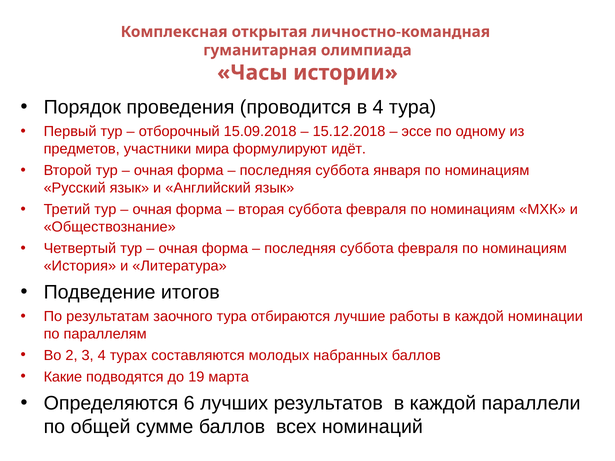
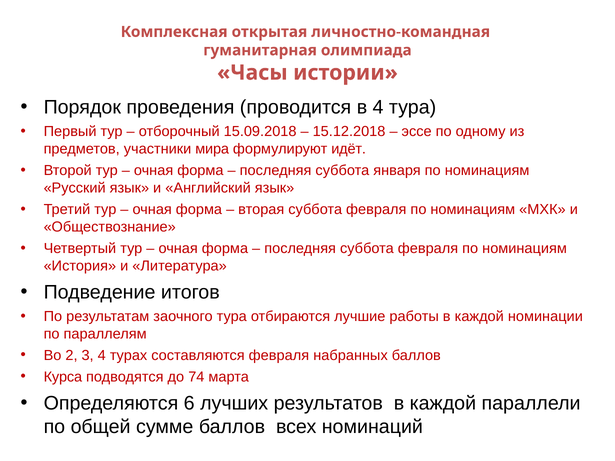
составляются молодых: молодых -> февраля (279, 356)
Какие: Какие -> Курса (63, 377)
19: 19 -> 74 (196, 377)
